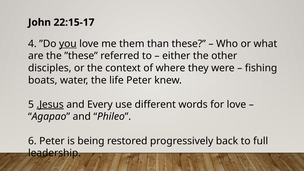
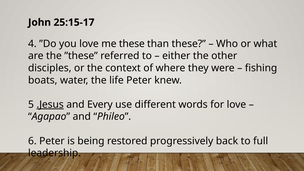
22:15-17: 22:15-17 -> 25:15-17 (74, 22)
you underline: present -> none (68, 44)
me them: them -> these (132, 44)
